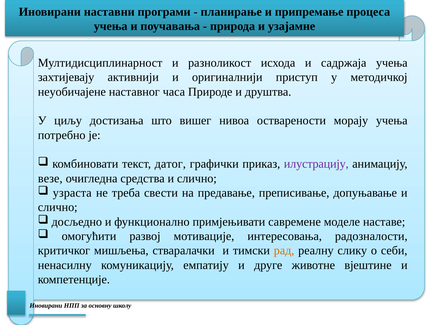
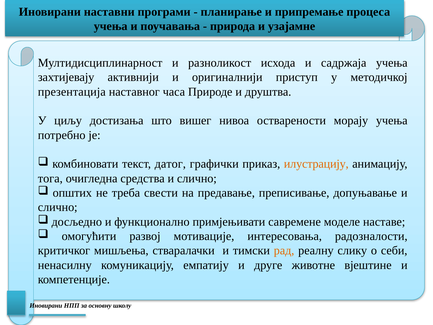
неуобичајене: неуобичајене -> презентација (72, 92)
илустрацију colour: purple -> orange (316, 164)
везе: везе -> тога (50, 178)
узраста: узраста -> општих (72, 193)
